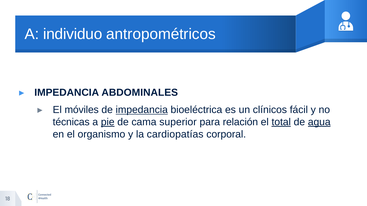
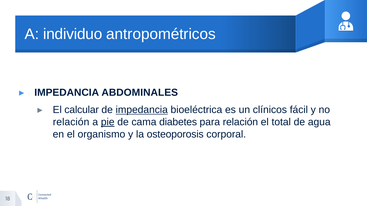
móviles: móviles -> calcular (82, 110)
técnicas: técnicas -> relación (71, 122)
superior: superior -> diabetes (178, 122)
total underline: present -> none (281, 122)
agua underline: present -> none (319, 122)
cardiopatías: cardiopatías -> osteoporosis (175, 135)
